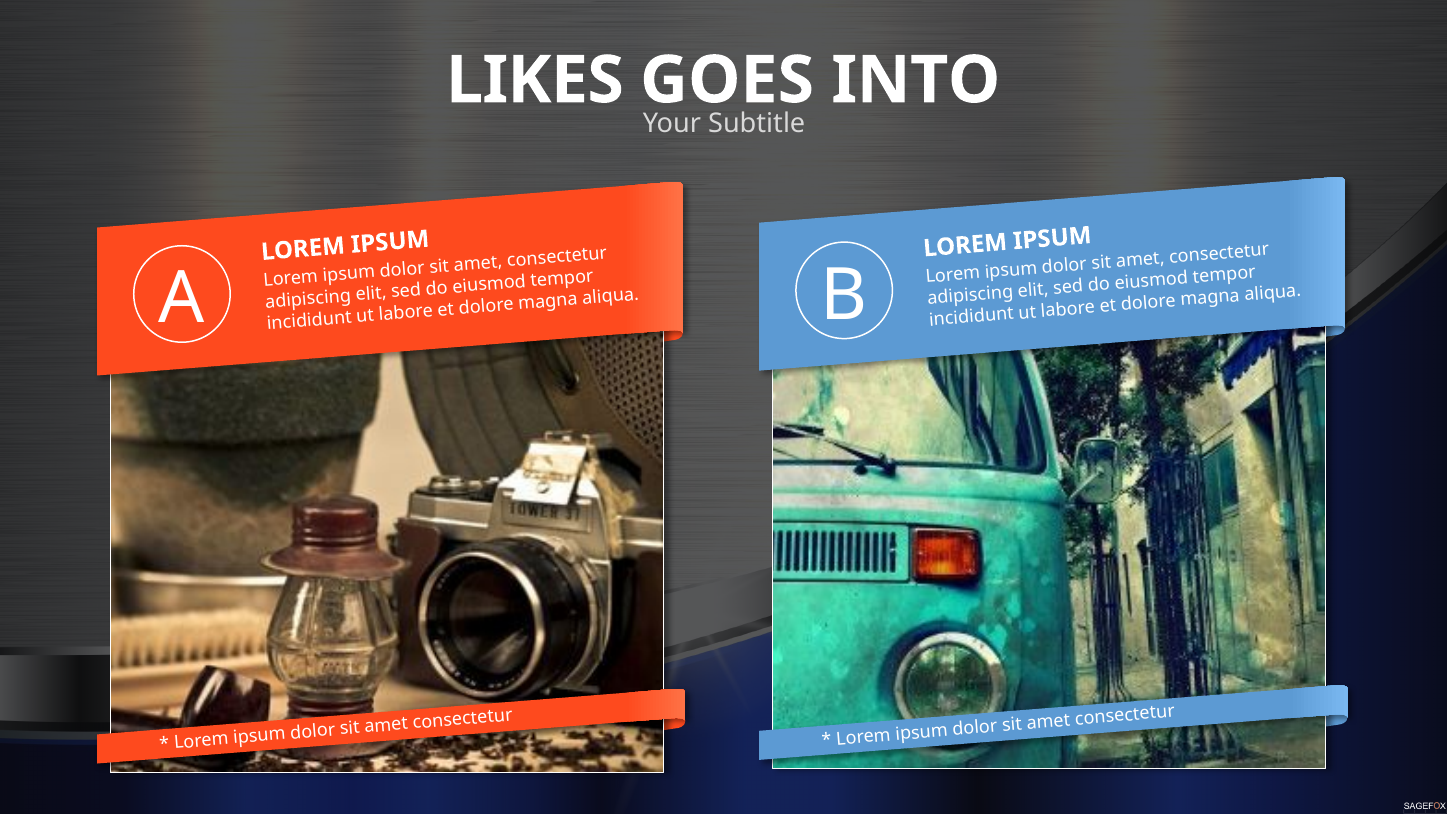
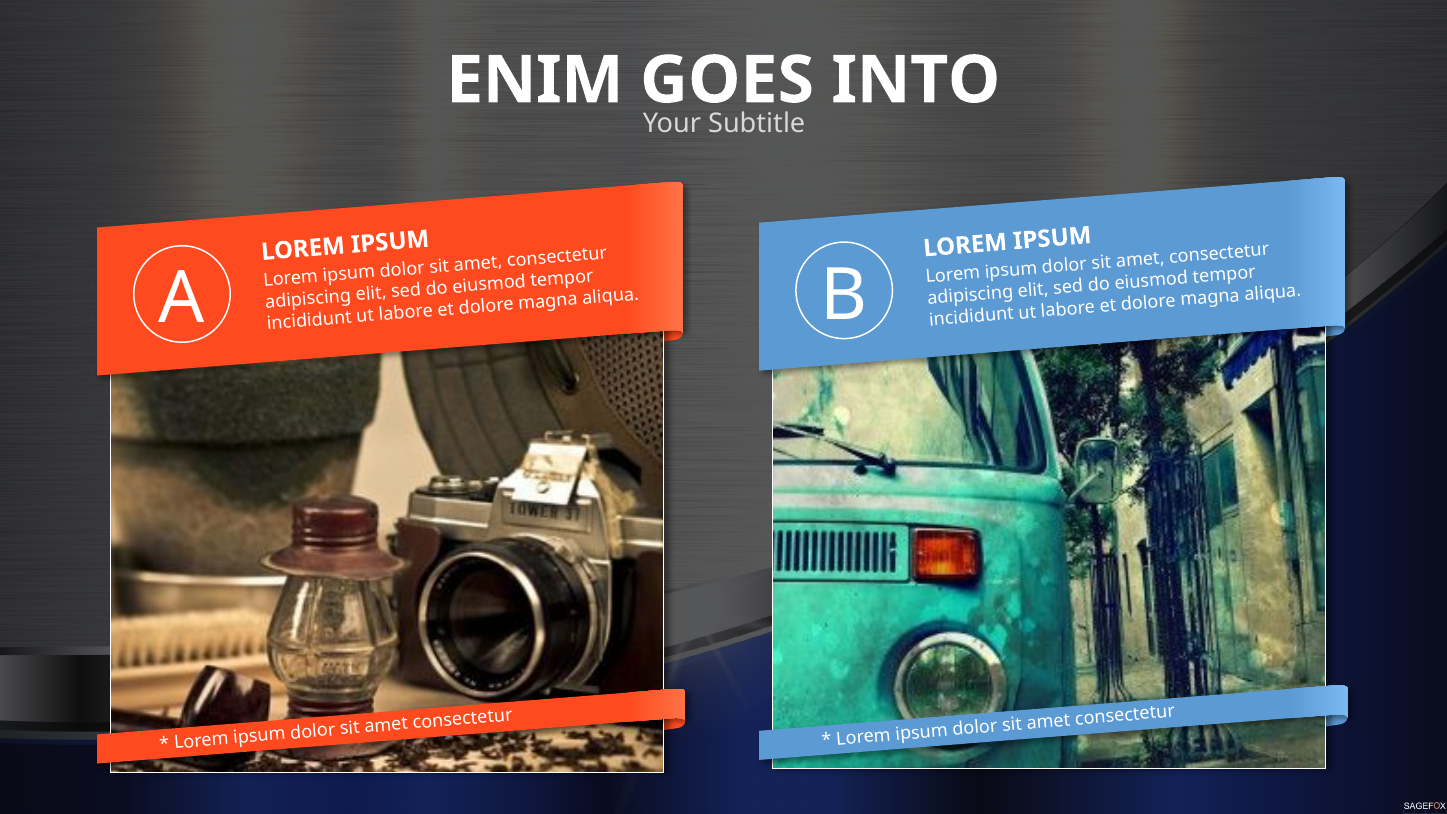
LIKES: LIKES -> ENIM (535, 80)
